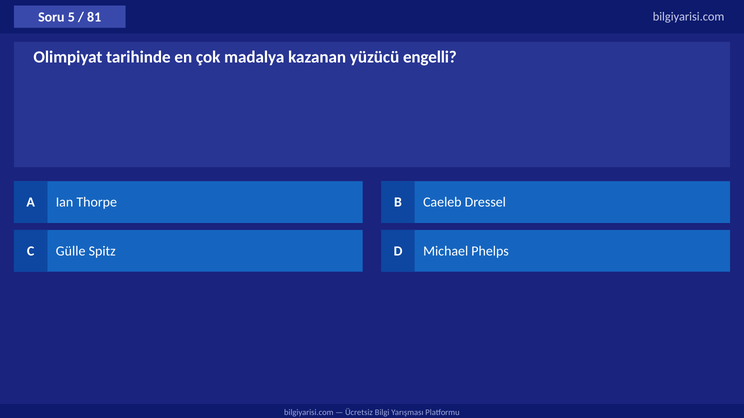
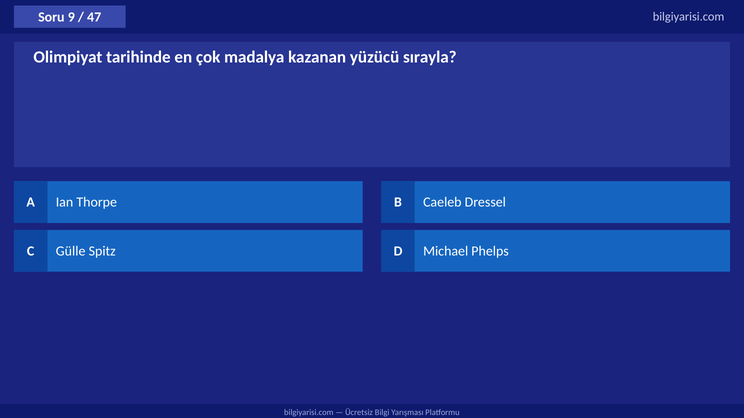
5: 5 -> 9 (71, 17)
81: 81 -> 47 (94, 17)
engelli: engelli -> sırayla (430, 57)
